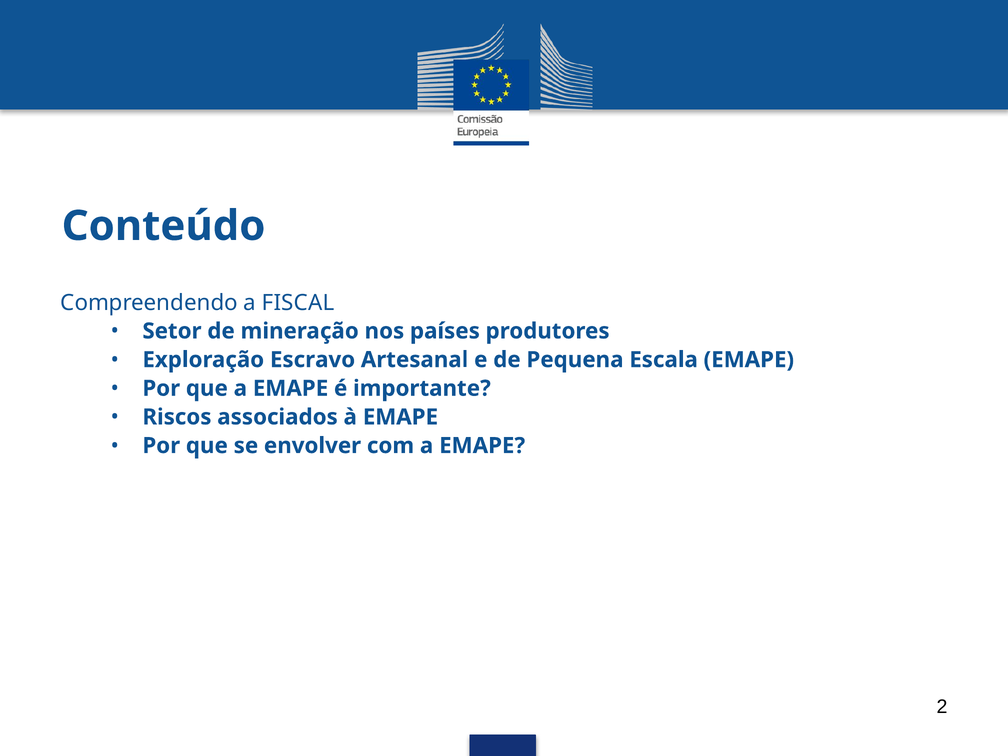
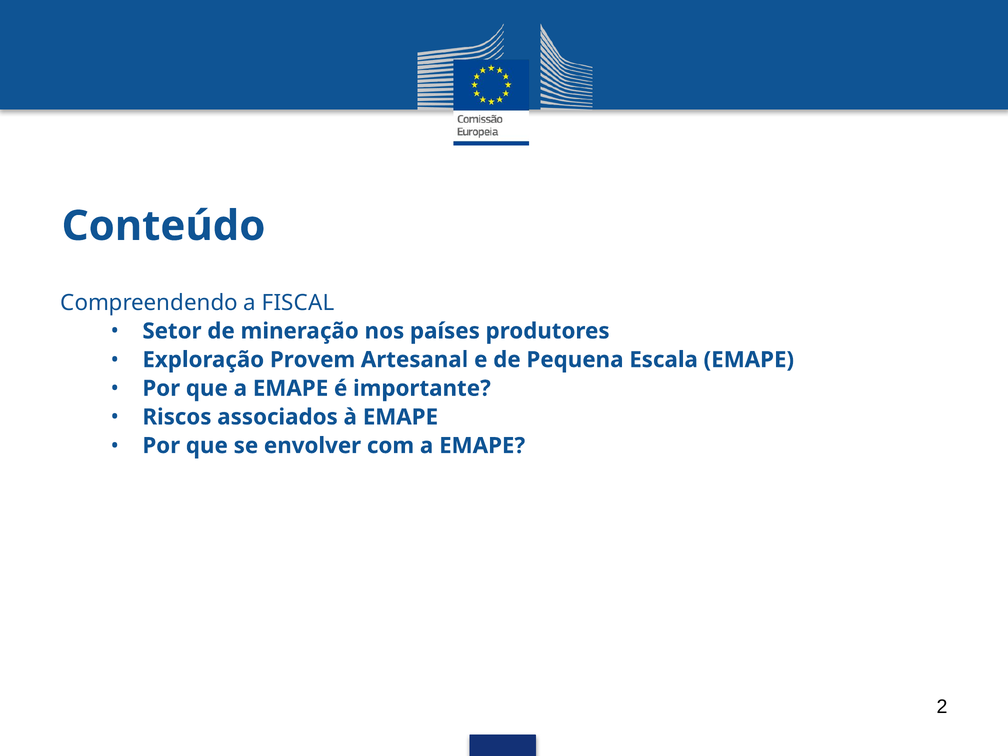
Escravo: Escravo -> Provem (313, 360)
